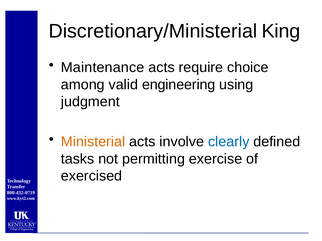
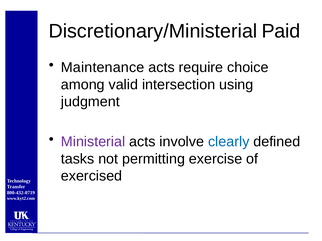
King: King -> Paid (281, 31)
engineering: engineering -> intersection (179, 85)
Ministerial colour: orange -> purple (93, 142)
